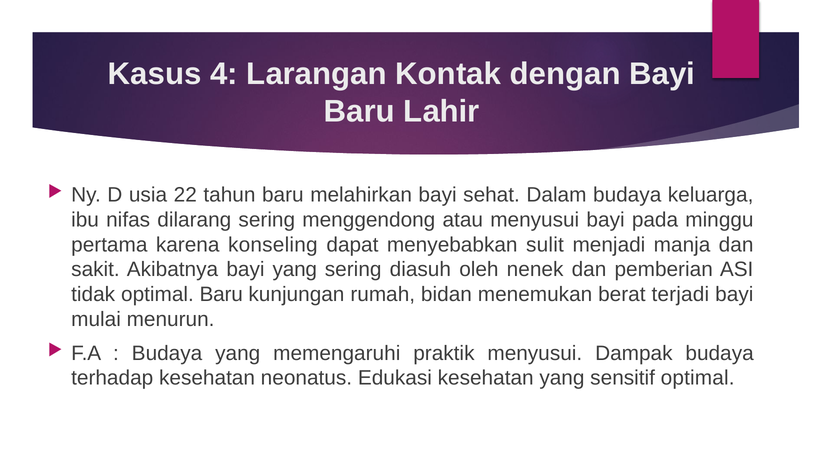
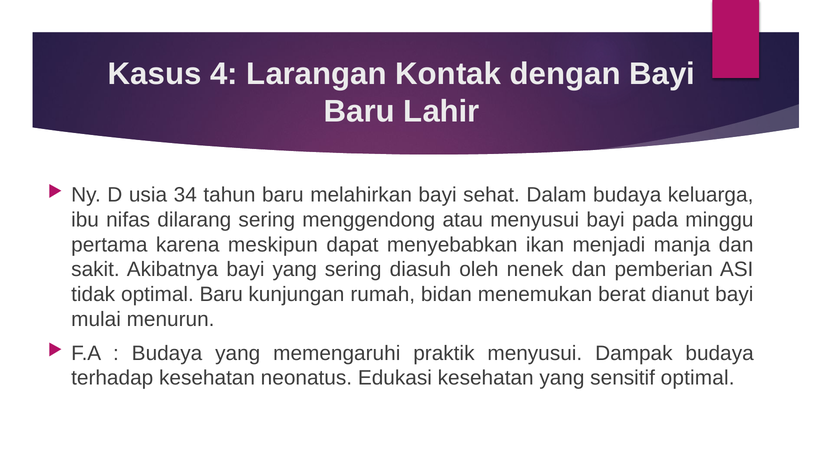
22: 22 -> 34 (185, 195)
konseling: konseling -> meskipun (273, 245)
sulit: sulit -> ikan (545, 245)
terjadi: terjadi -> dianut (680, 295)
